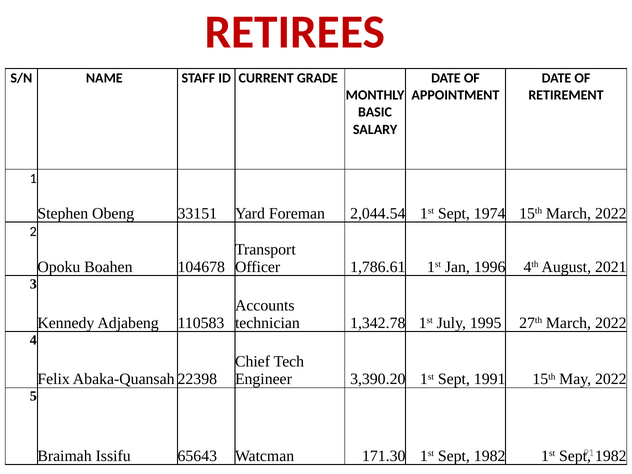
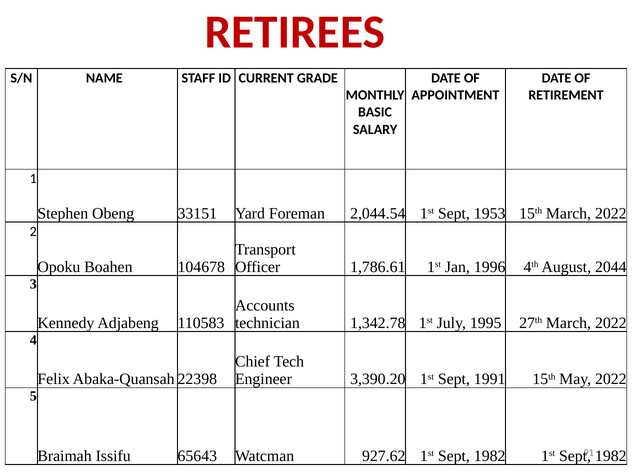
1974: 1974 -> 1953 (490, 213)
2021: 2021 -> 2044 (611, 267)
171.30: 171.30 -> 927.62 (384, 456)
